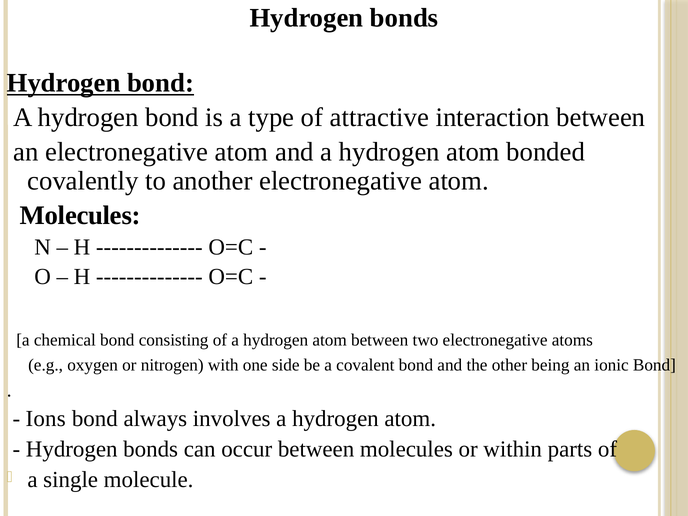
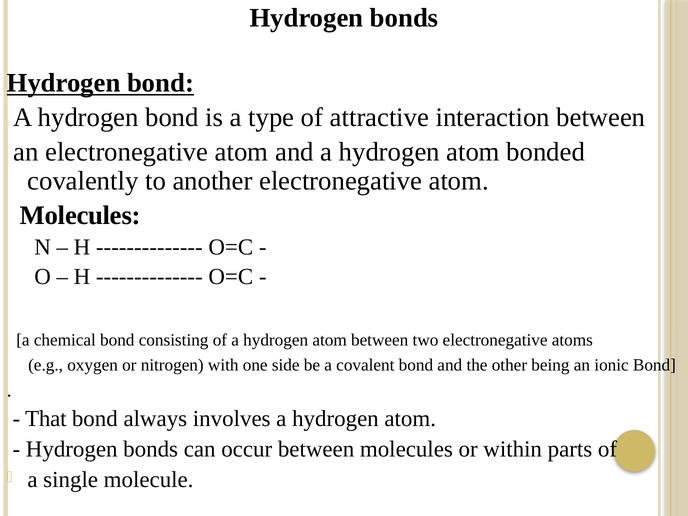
Ions: Ions -> That (46, 419)
